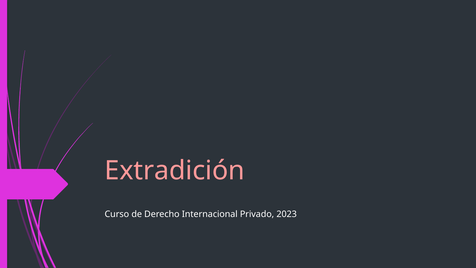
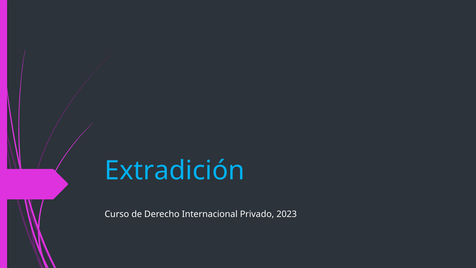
Extradición colour: pink -> light blue (175, 171)
